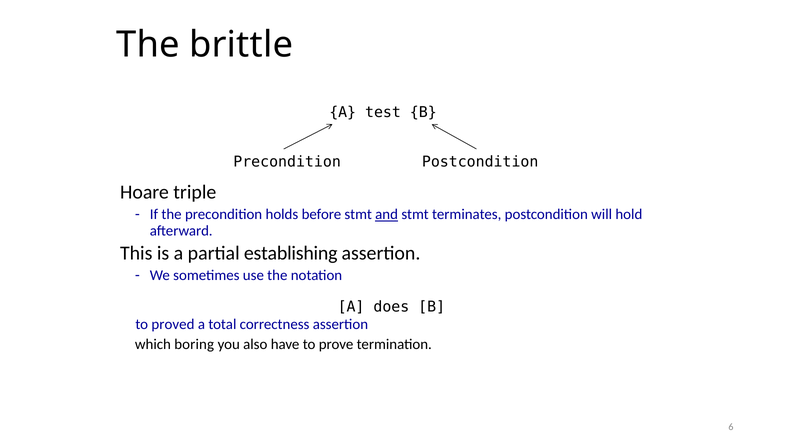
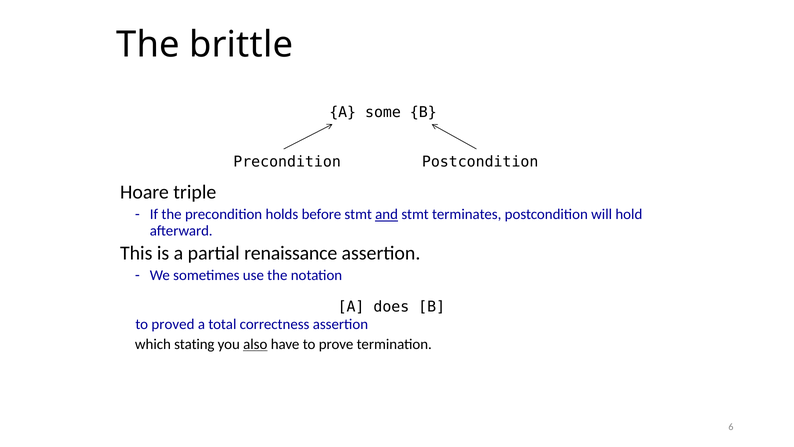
test: test -> some (383, 112)
establishing: establishing -> renaissance (291, 253)
boring: boring -> stating (194, 344)
also underline: none -> present (255, 344)
